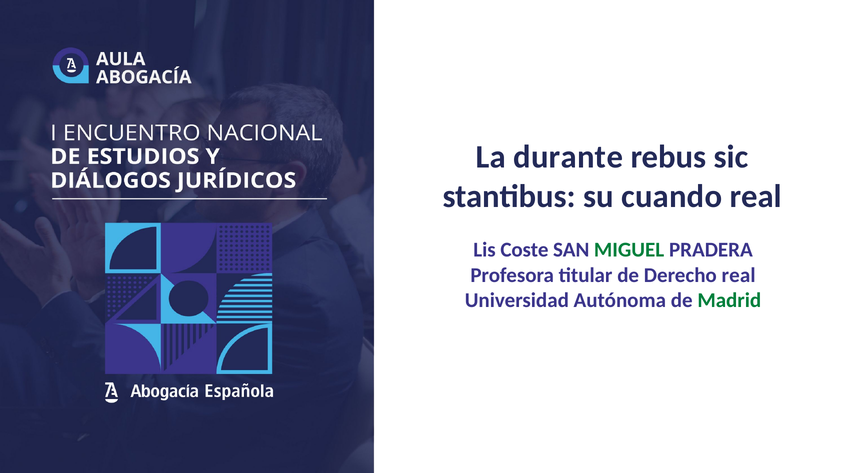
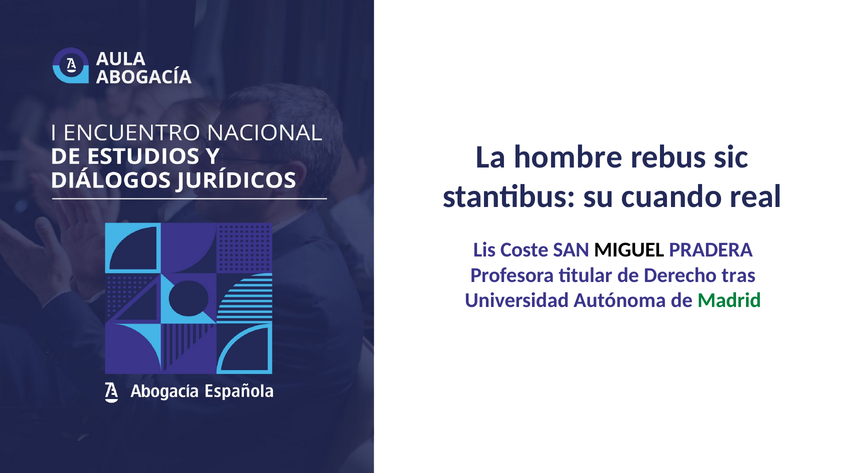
durante: durante -> hombre (568, 157)
MIGUEL colour: green -> black (629, 250)
Derecho real: real -> tras (739, 275)
